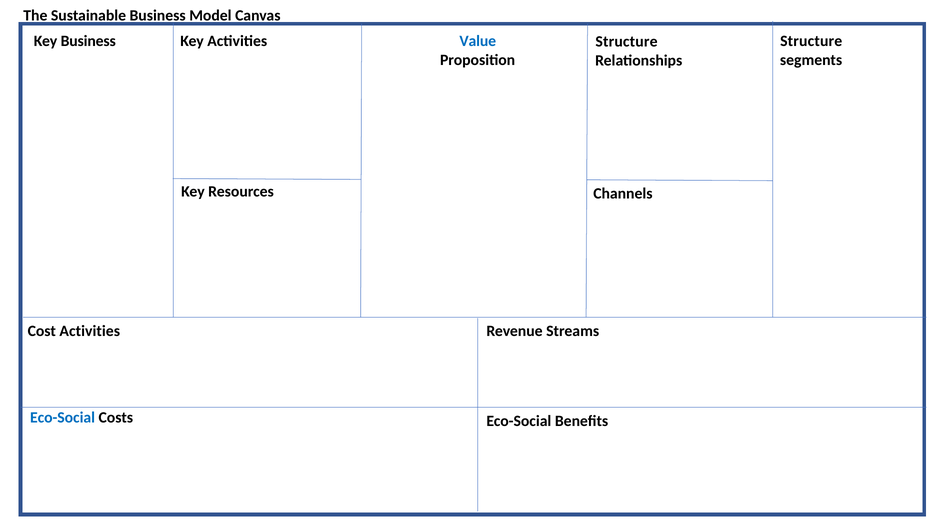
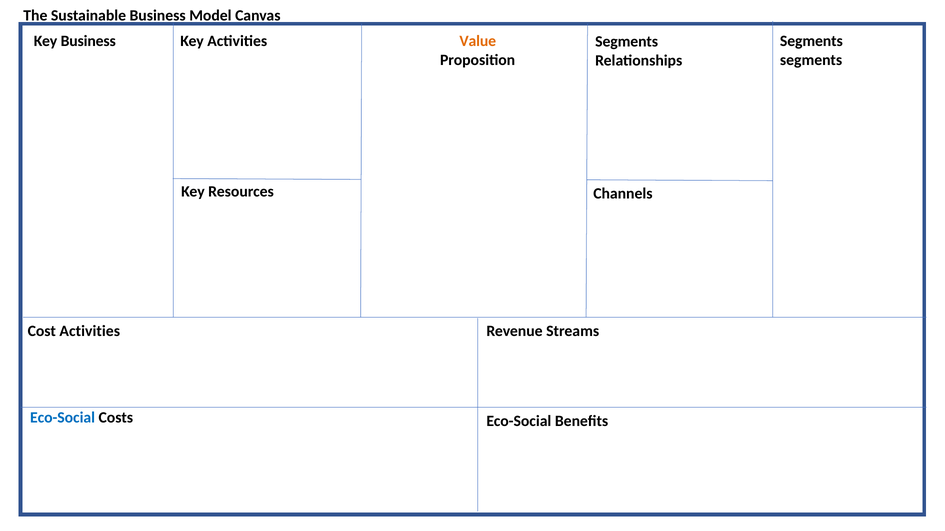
Value colour: blue -> orange (478, 41)
Structure: Structure -> Segments (811, 41)
Structure: Structure -> Segments (627, 42)
